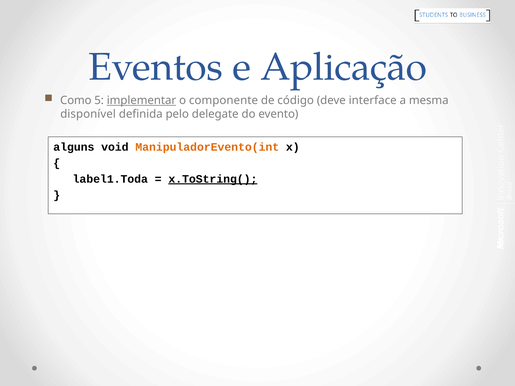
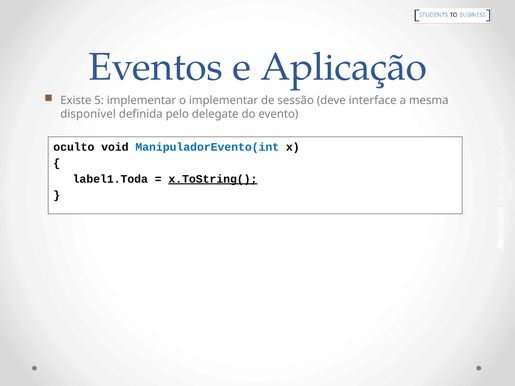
Como: Como -> Existe (76, 100)
implementar underline: present -> none (141, 100)
o componente: componente -> implementar (224, 100)
código: código -> sessão (296, 100)
alguns: alguns -> oculto (74, 147)
ManipuladorEvento(int colour: orange -> blue (207, 147)
